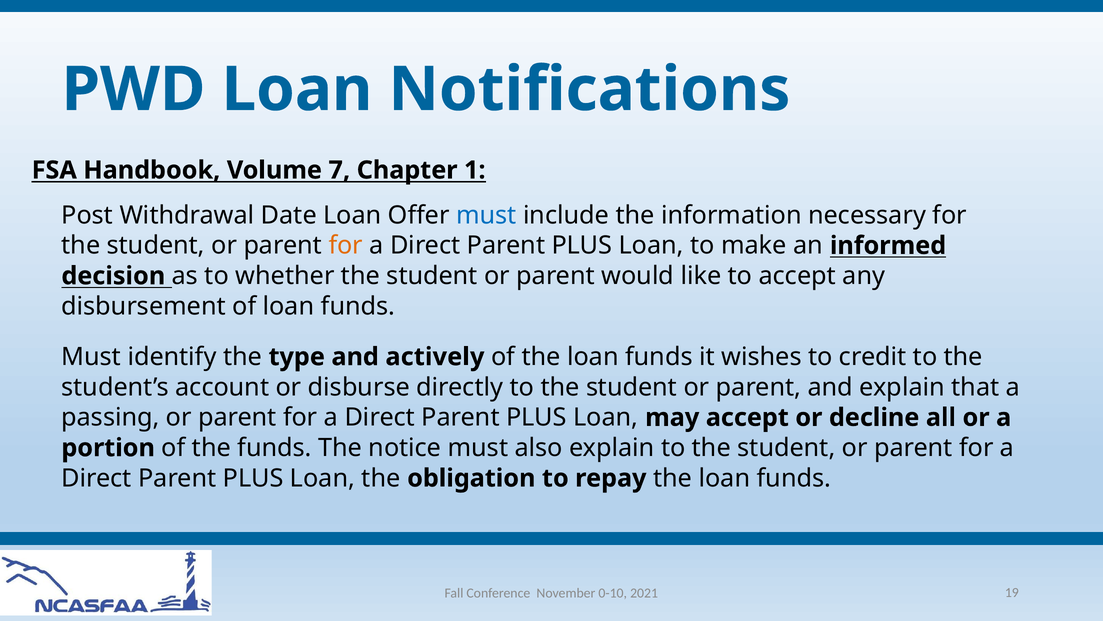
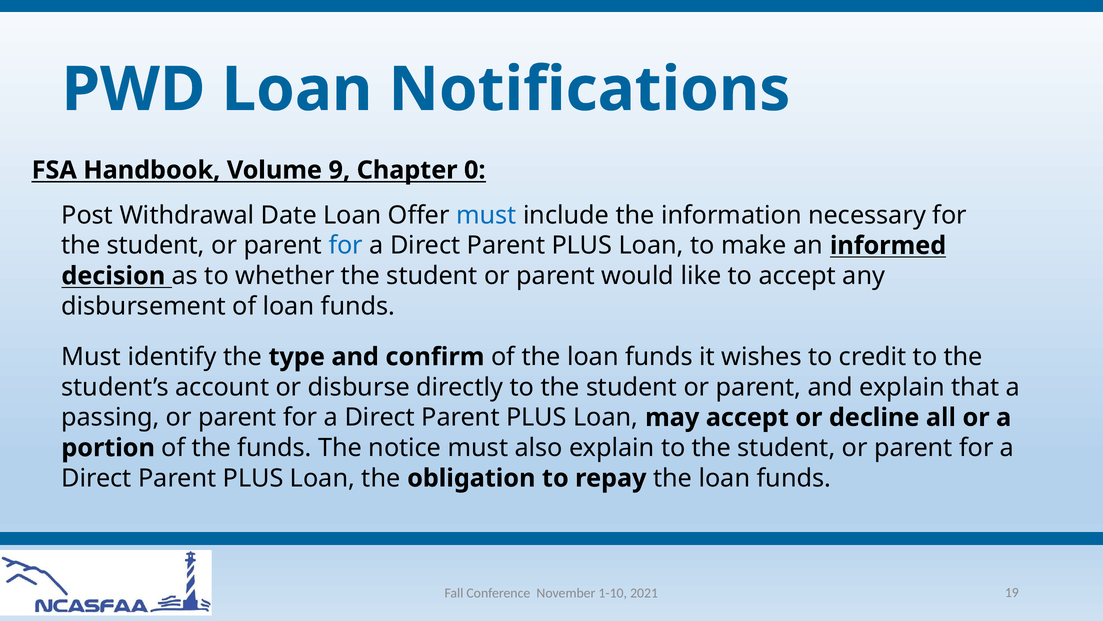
7: 7 -> 9 (339, 170)
1: 1 -> 0 (475, 170)
for colour: orange -> blue (346, 245)
actively: actively -> confirm (435, 357)
0-10: 0-10 -> 1-10 (613, 593)
